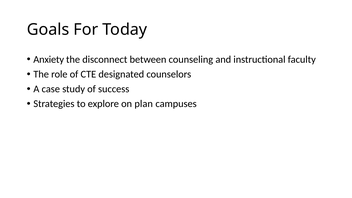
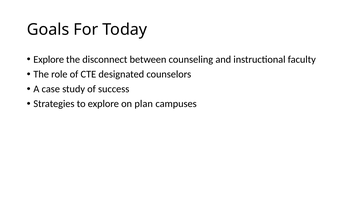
Anxiety: Anxiety -> Explore (49, 60)
